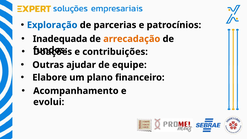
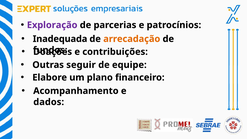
Exploração colour: blue -> purple (52, 25)
ajudar: ajudar -> seguir (81, 65)
evolui: evolui -> dados (49, 102)
